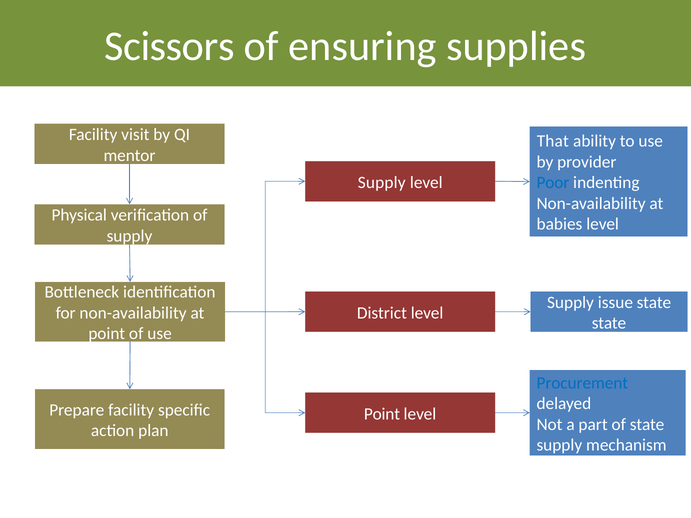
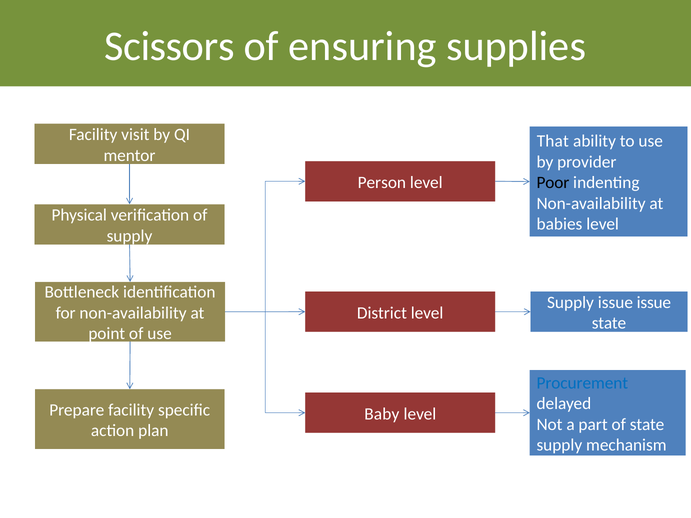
Supply: Supply -> Person (382, 183)
Poor colour: blue -> black (553, 183)
issue state: state -> issue (654, 303)
Point: Point -> Baby (382, 414)
